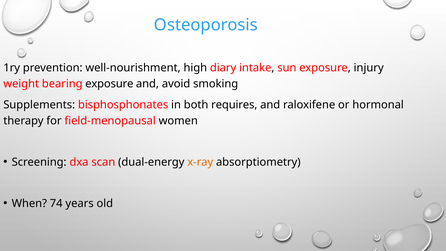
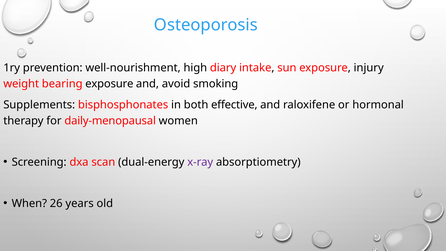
requires: requires -> effective (234, 105)
field-menopausal: field-menopausal -> daily-menopausal (110, 121)
x-ray colour: orange -> purple (200, 162)
74: 74 -> 26 (56, 203)
